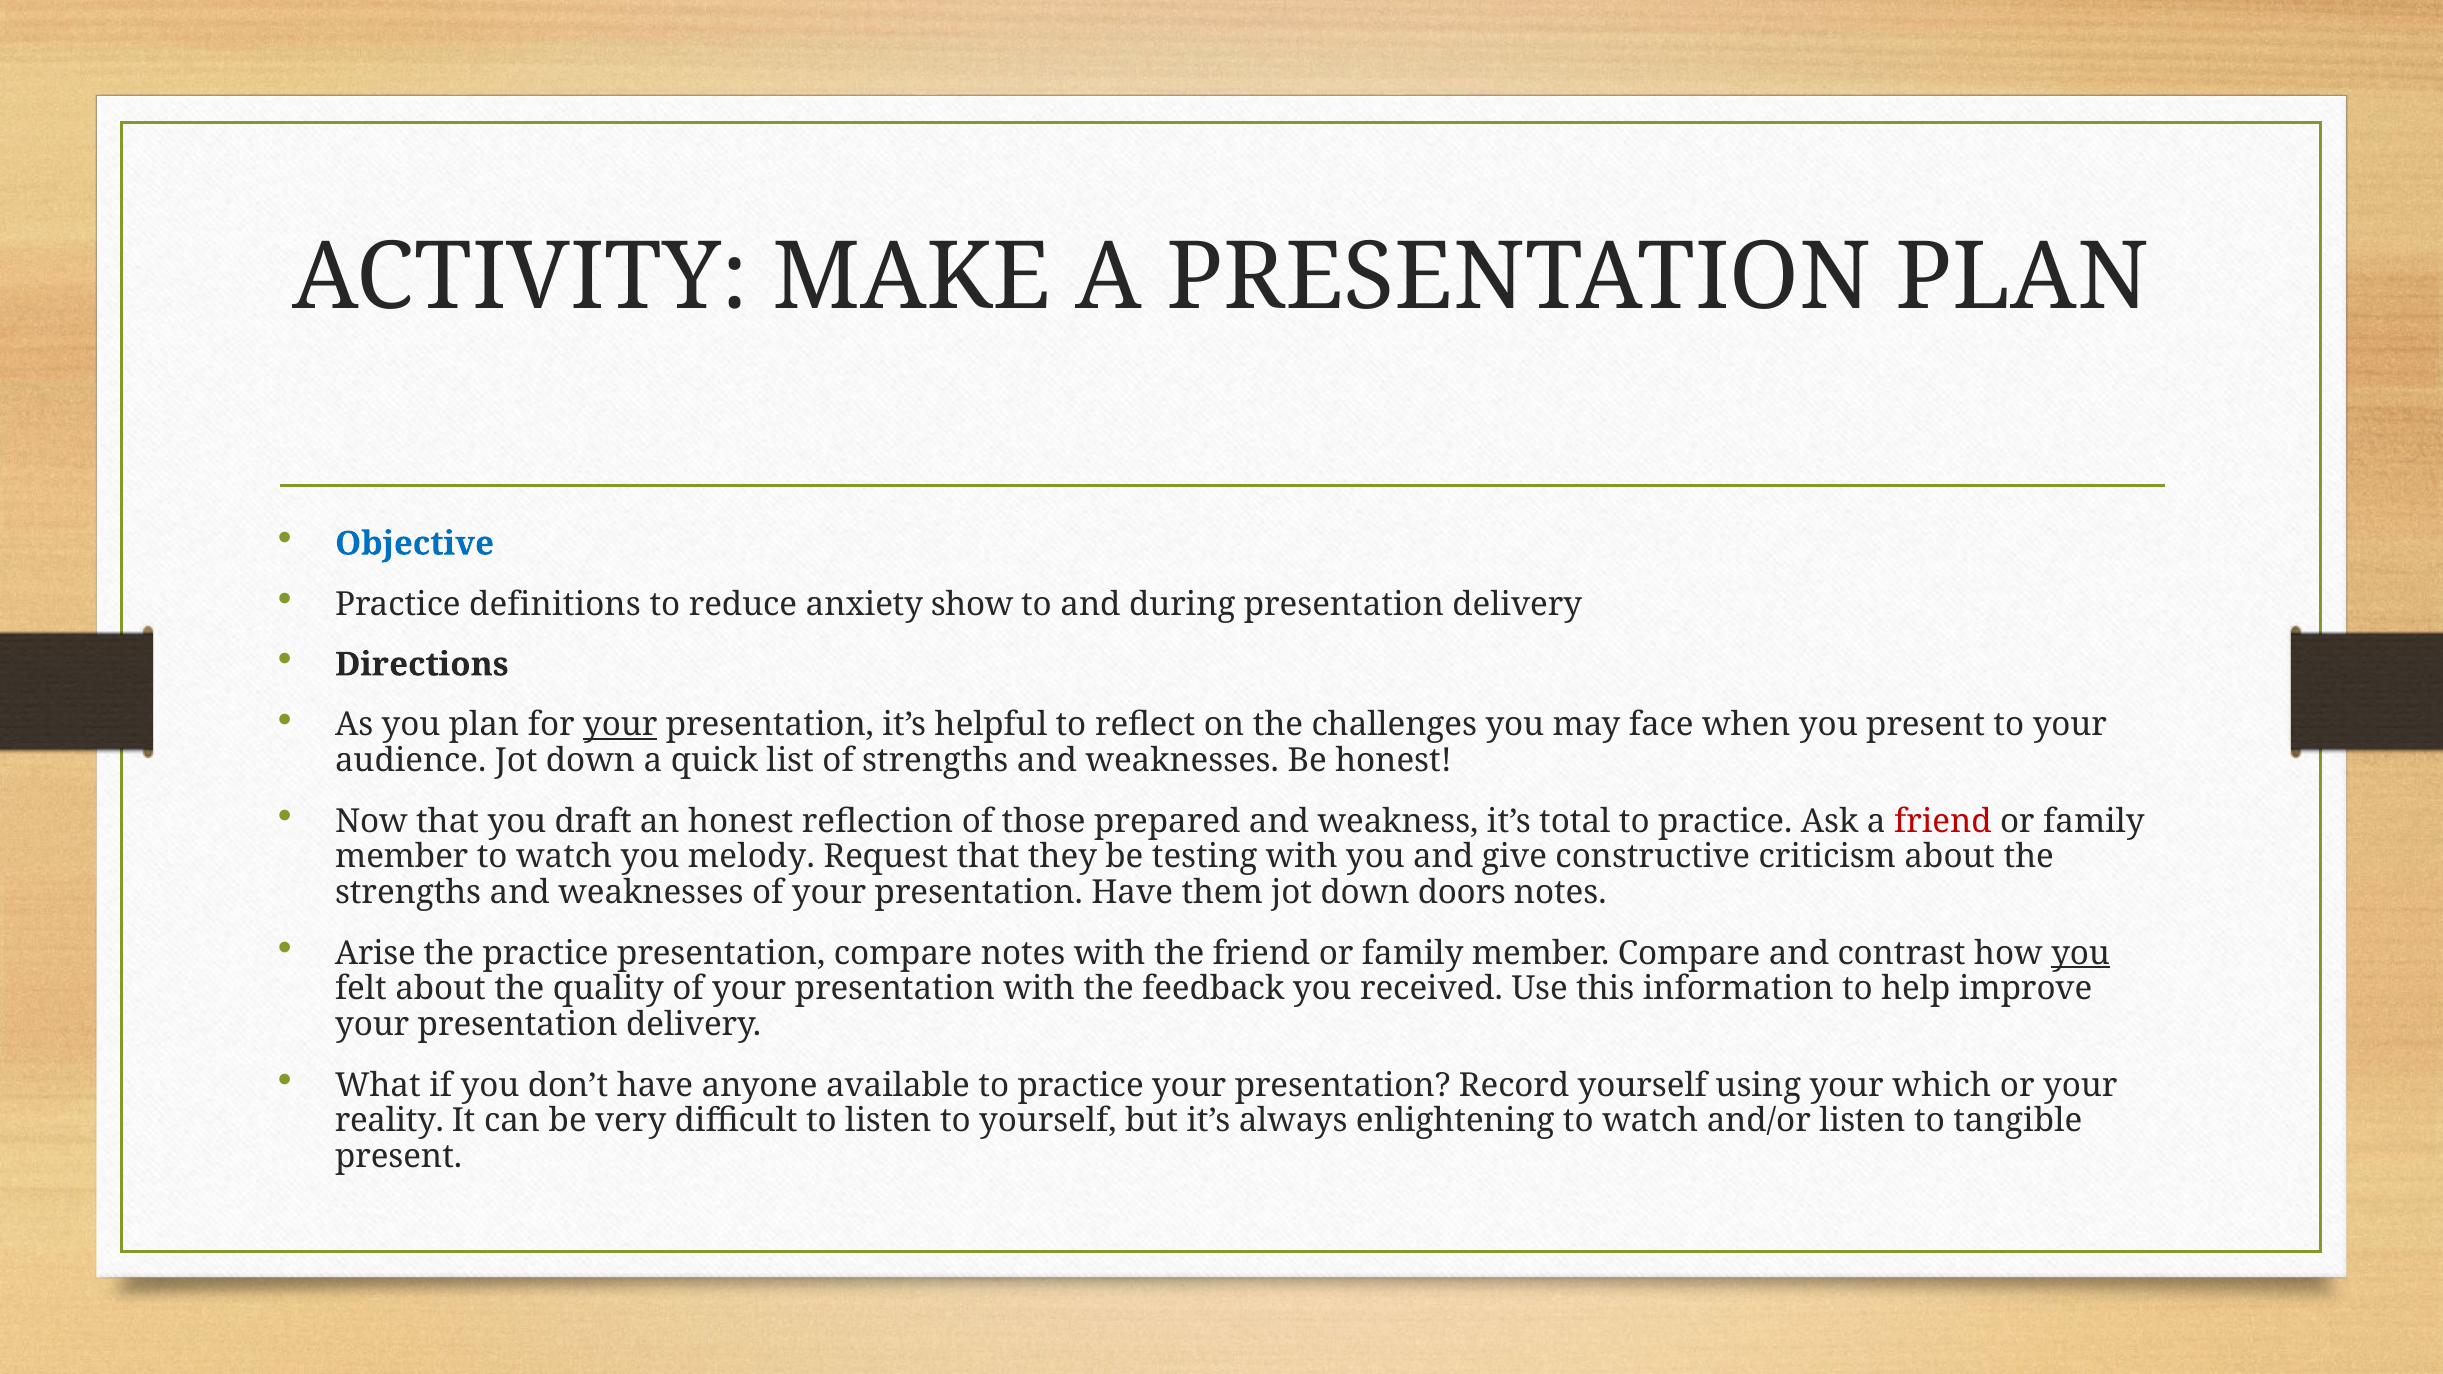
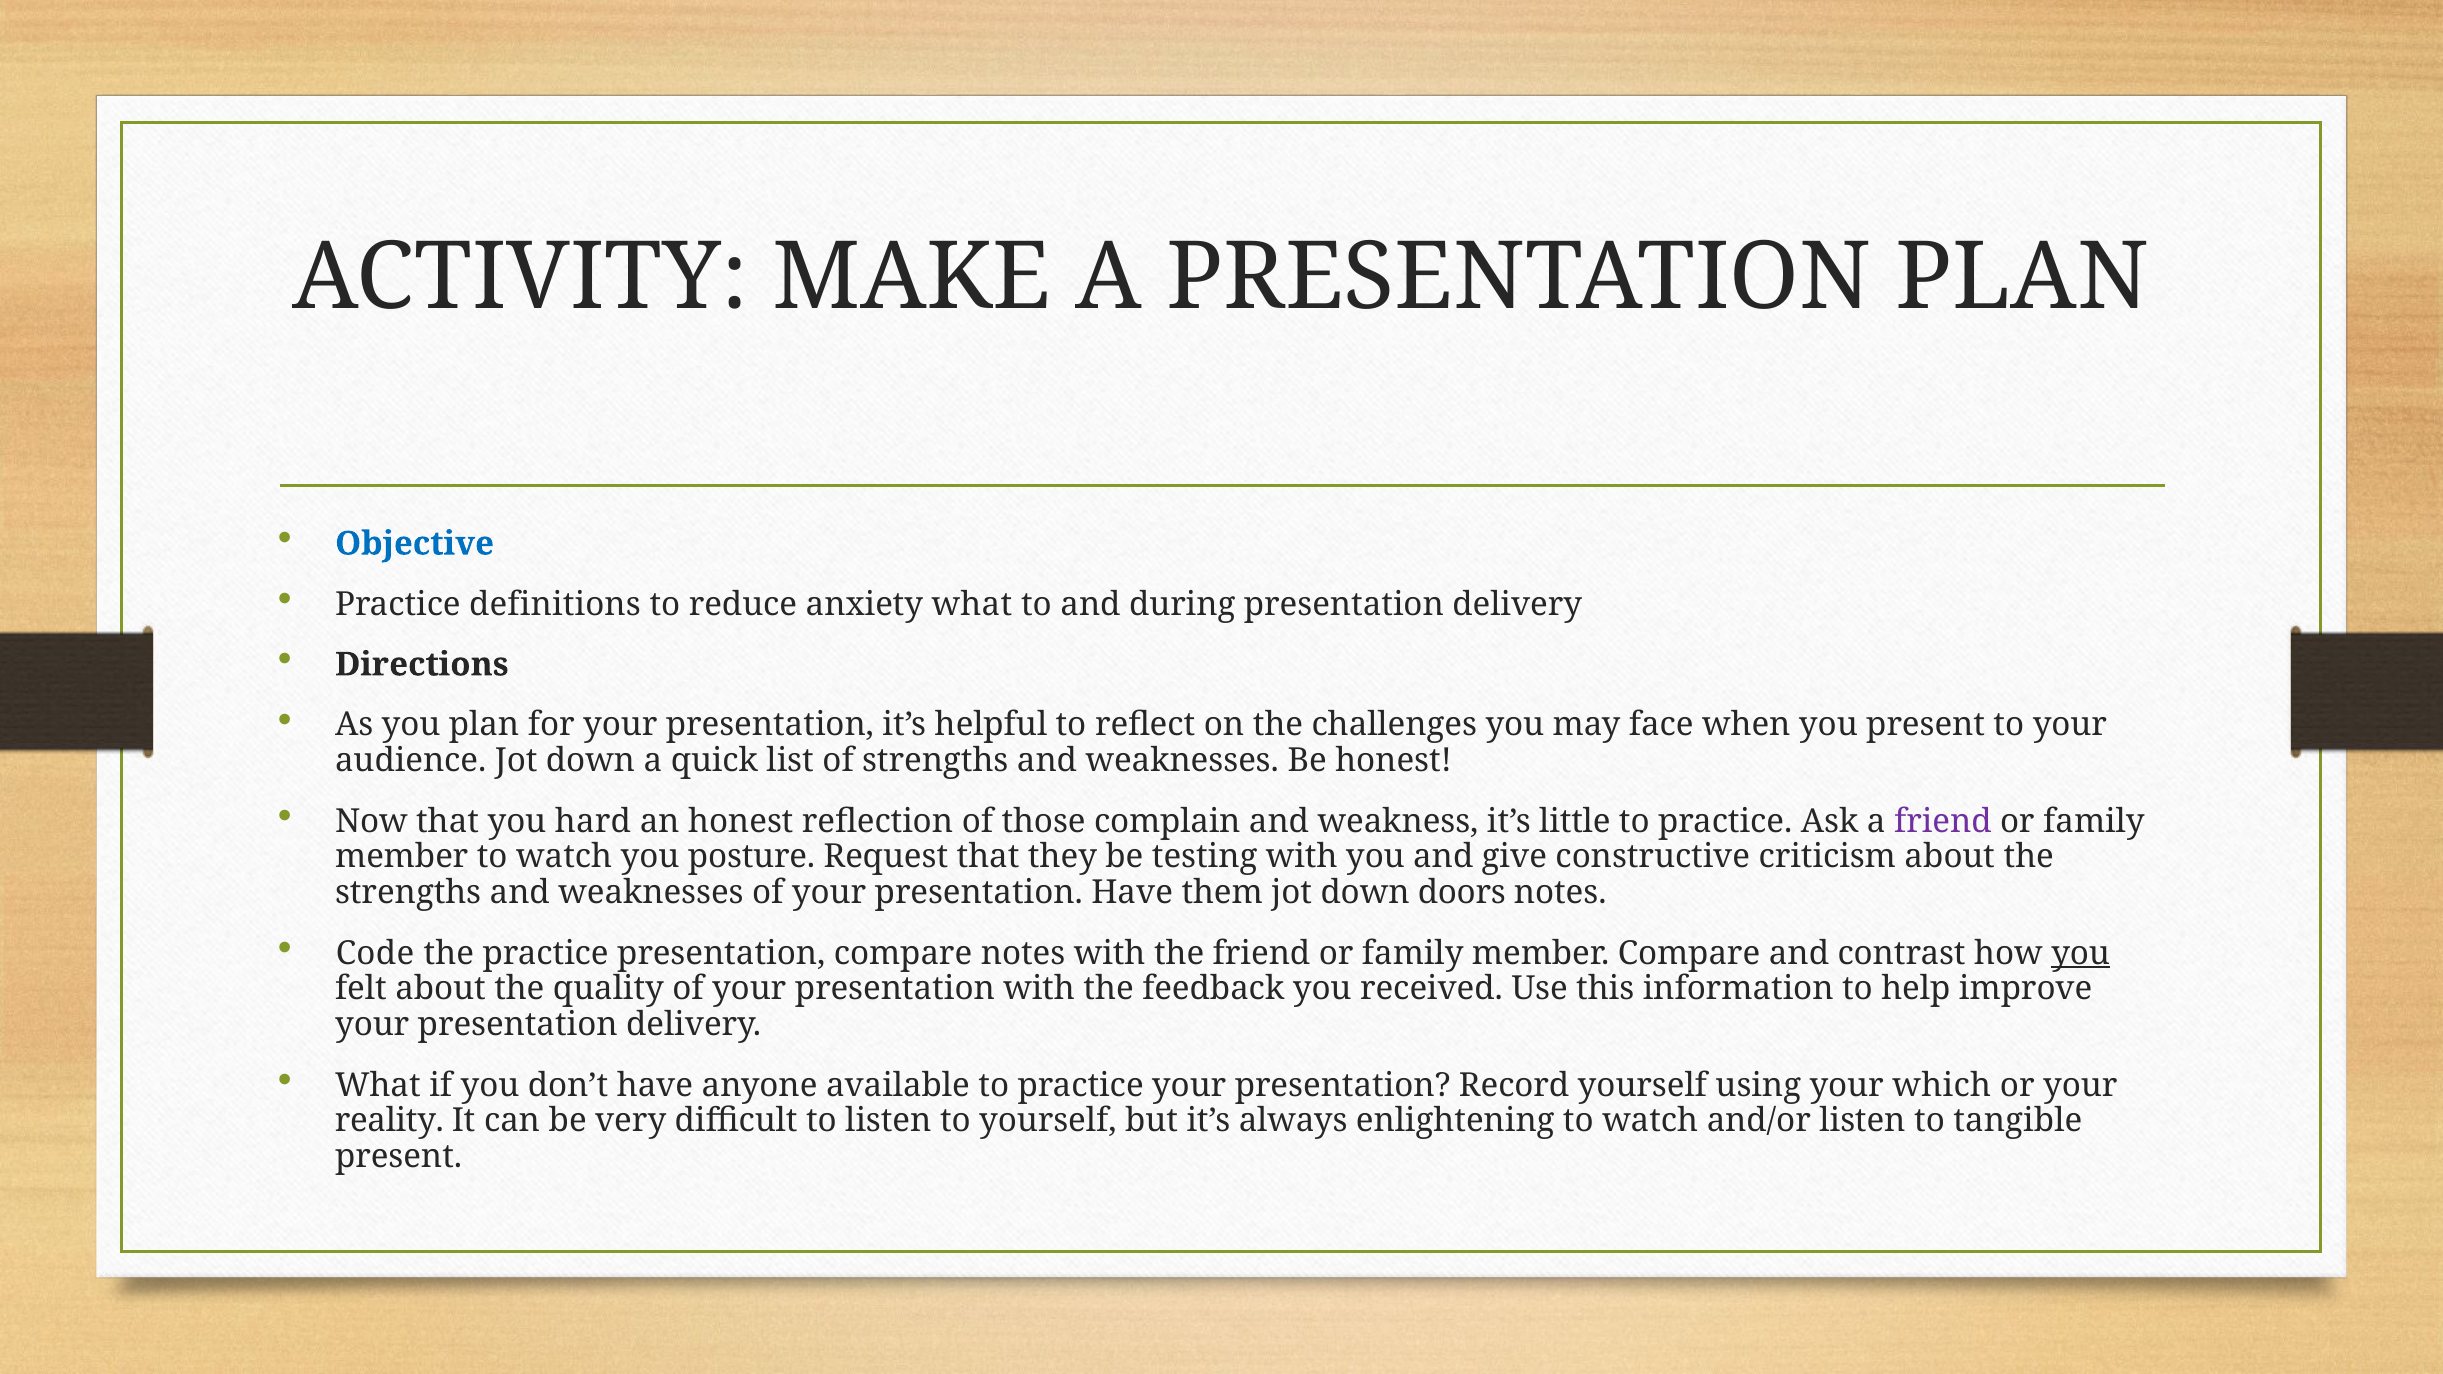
anxiety show: show -> what (972, 604)
your underline: present -> none (620, 725)
draft: draft -> hard (593, 821)
prepared: prepared -> complain (1167, 821)
total: total -> little (1575, 821)
friend colour: red -> purple (1943, 821)
melody: melody -> posture (752, 857)
Arise: Arise -> Code (375, 953)
